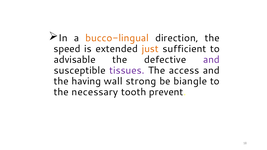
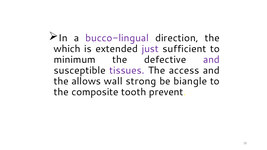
bucco-lingual colour: orange -> purple (117, 38)
speed: speed -> which (67, 49)
just colour: orange -> purple (150, 49)
advisable: advisable -> minimum (75, 60)
having: having -> allows (86, 81)
necessary: necessary -> composite (95, 92)
